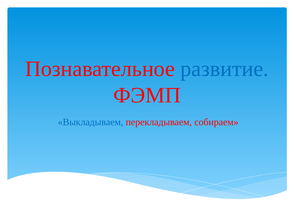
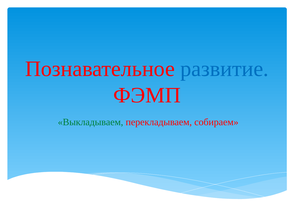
Выкладываем colour: blue -> green (91, 122)
